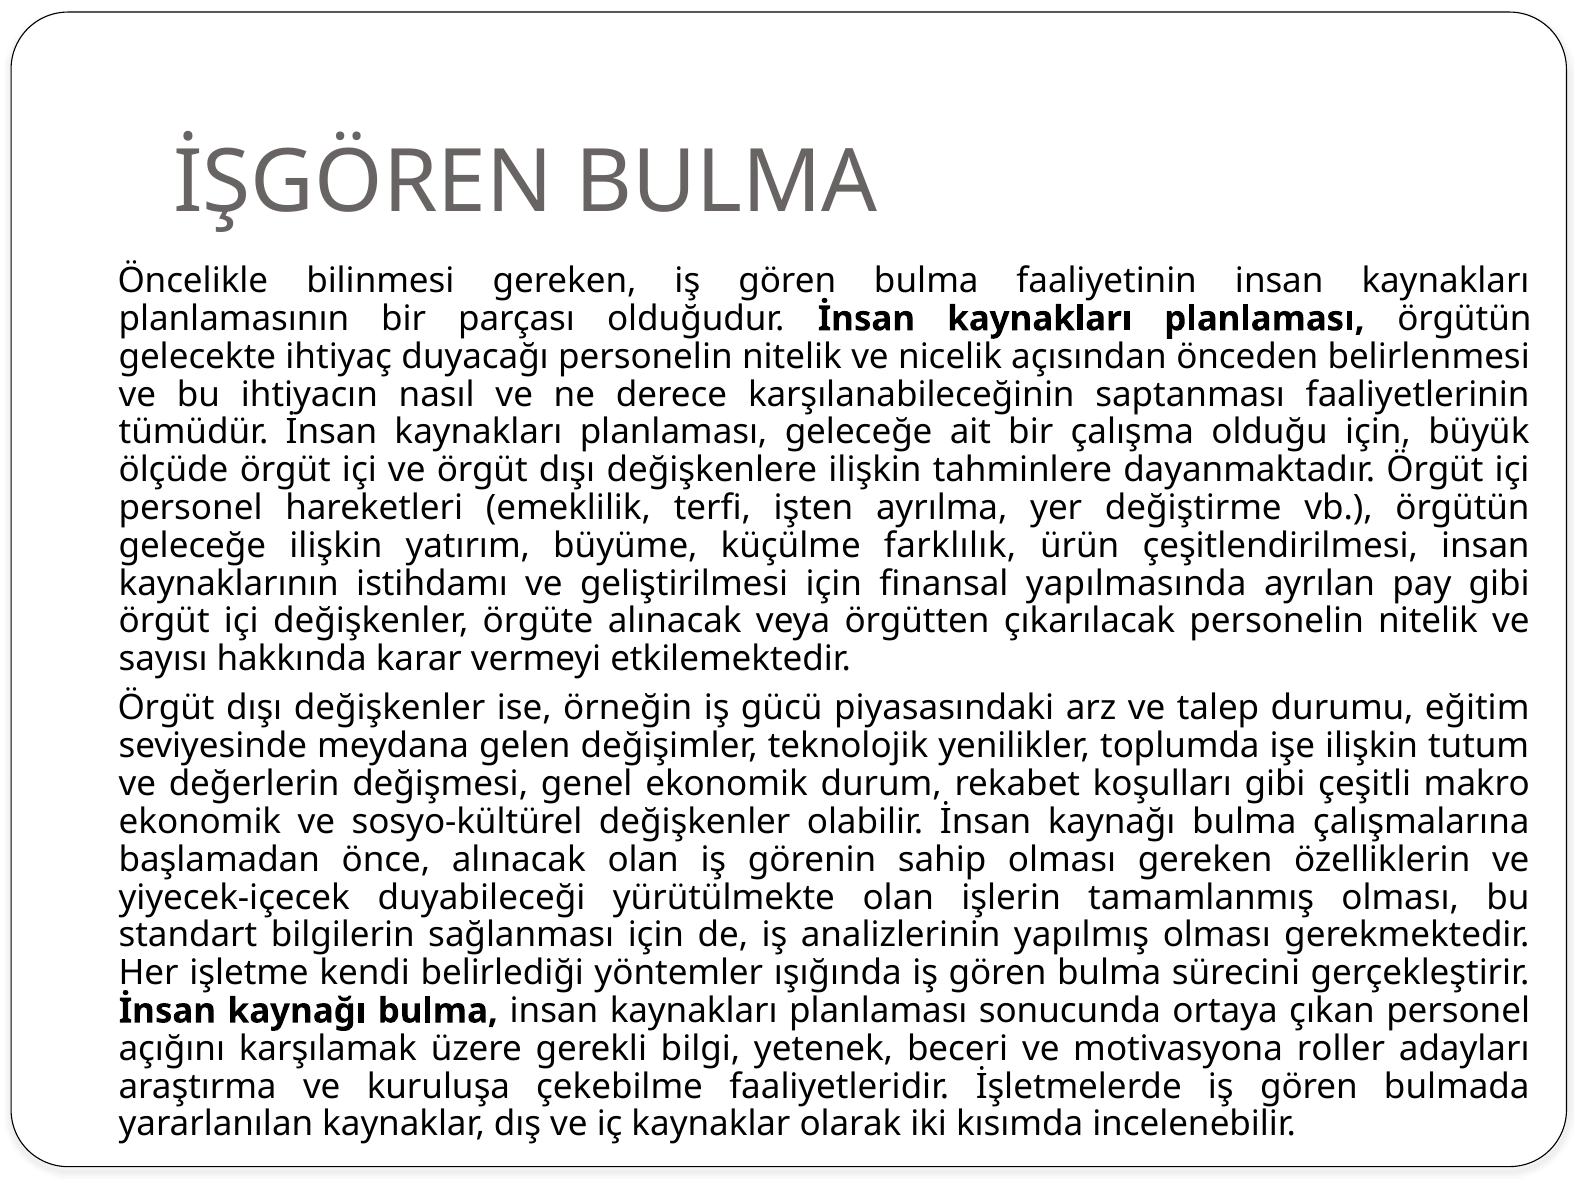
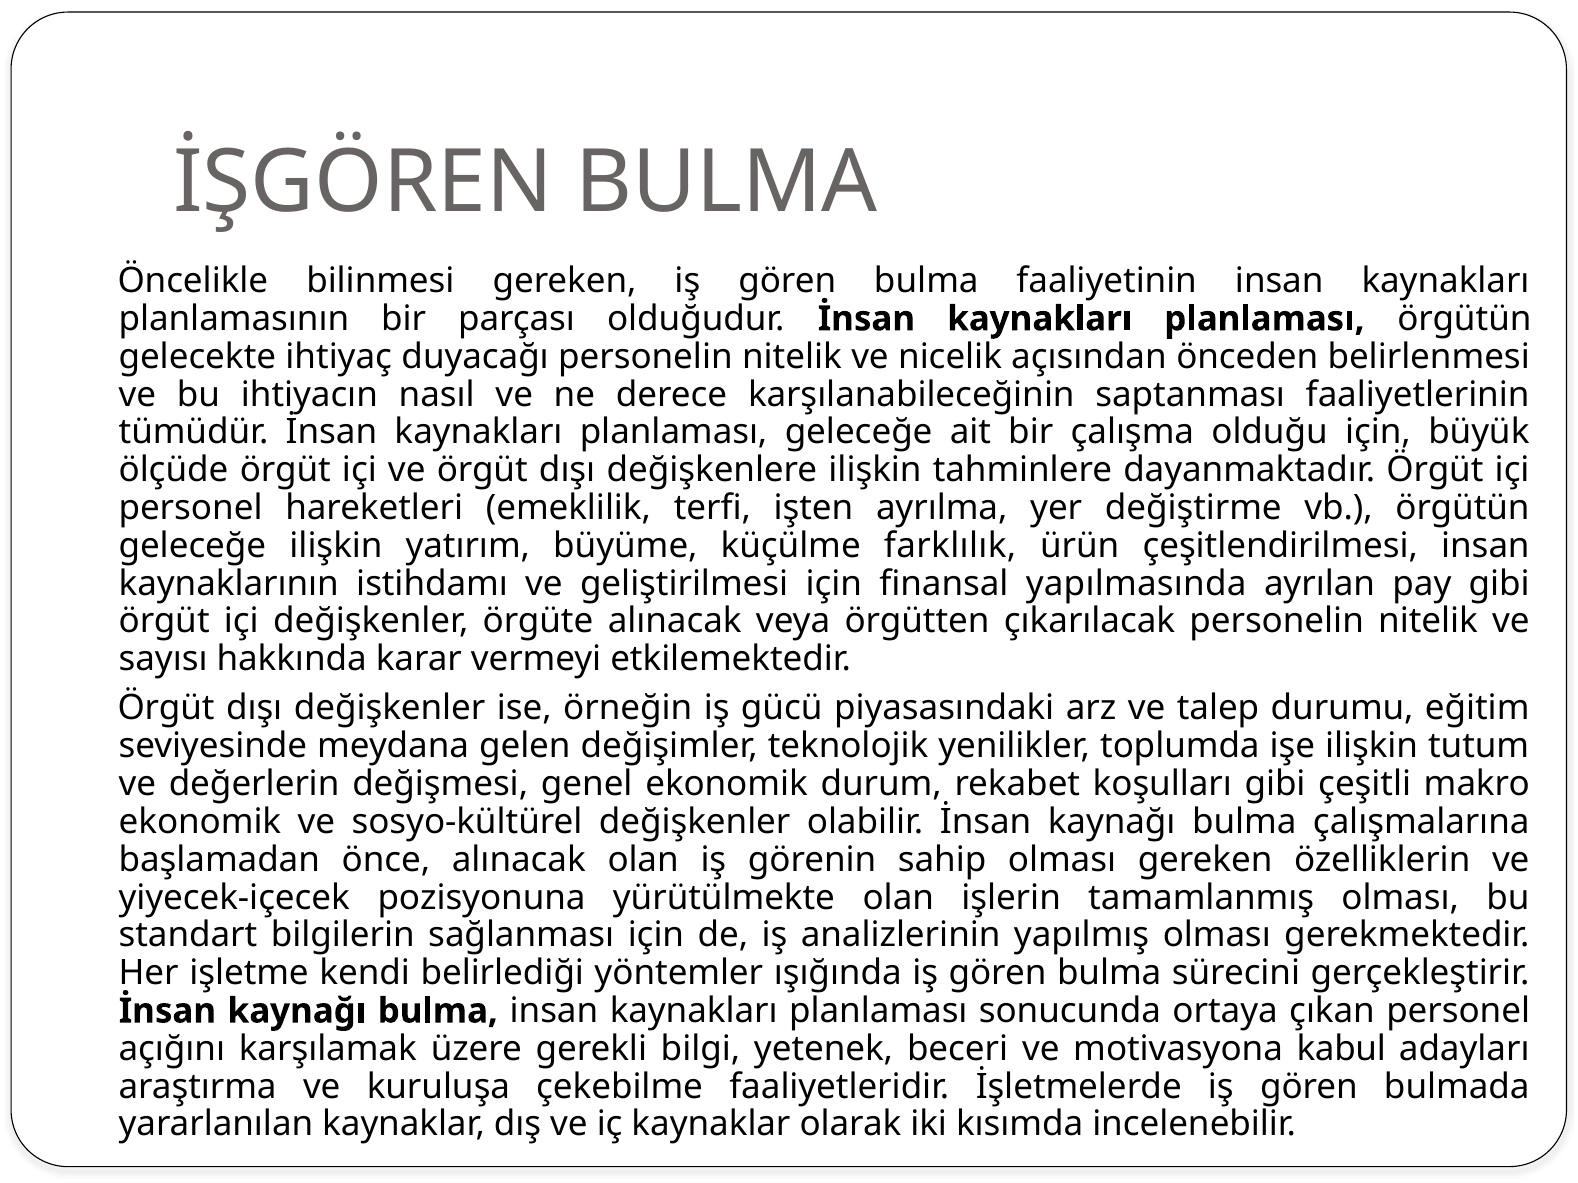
duyabileceği: duyabileceği -> pozisyonuna (482, 898)
roller: roller -> kabul (1341, 1049)
